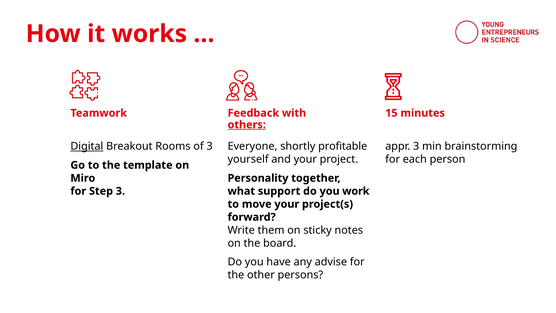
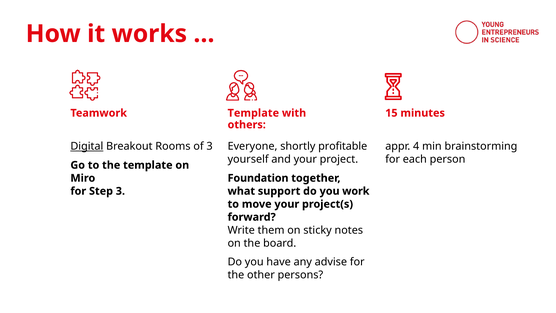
Teamwork Feedback: Feedback -> Template (253, 113)
others underline: present -> none (247, 125)
appr 3: 3 -> 4 (416, 146)
Personality: Personality -> Foundation (258, 178)
